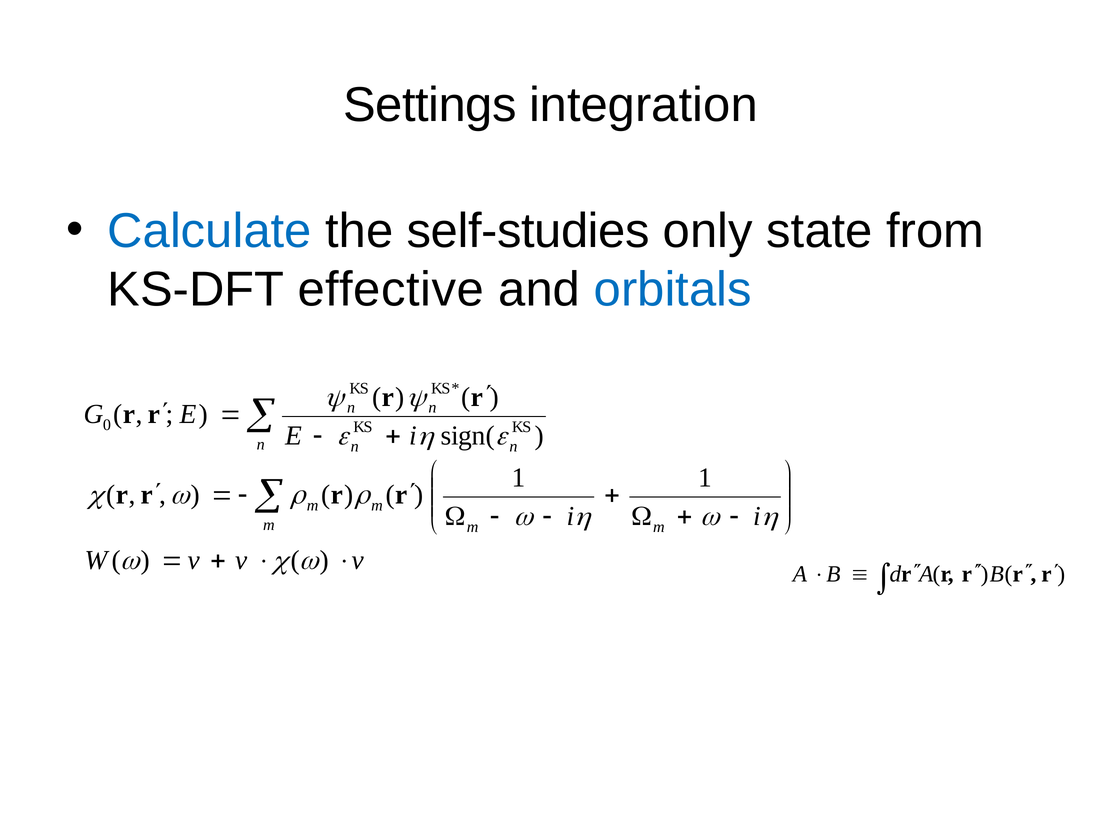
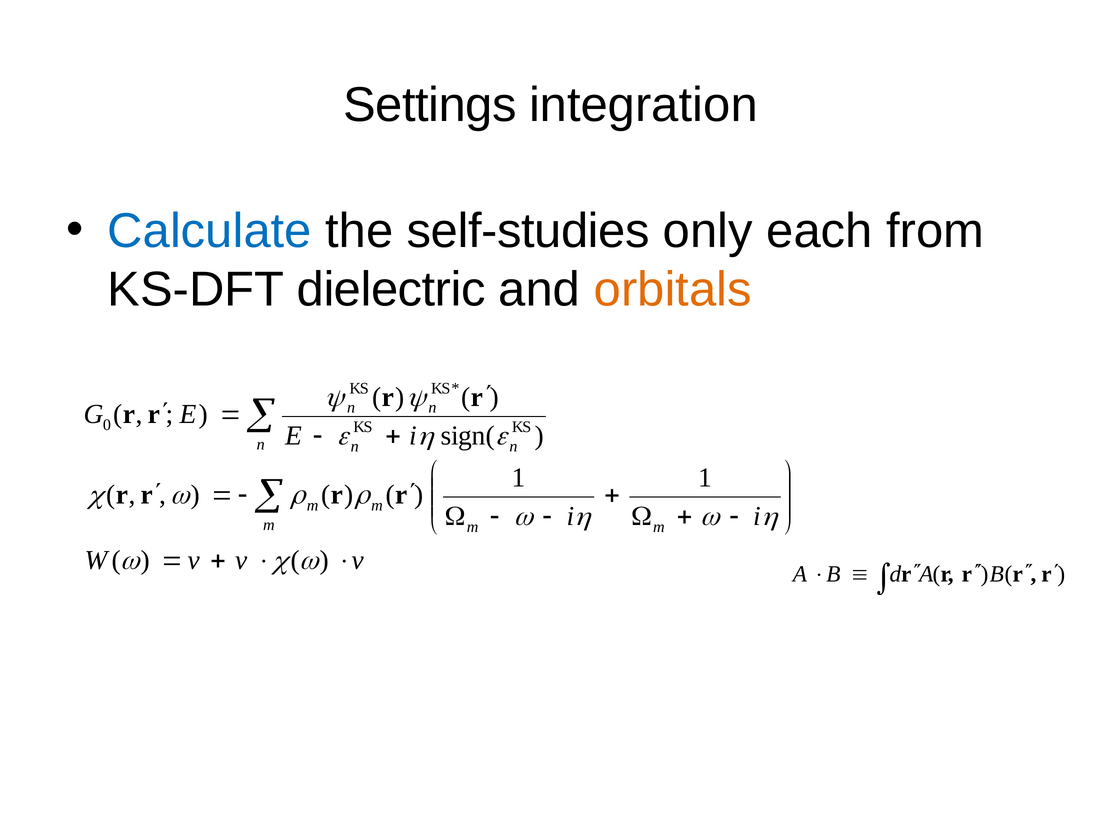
state: state -> each (820, 231)
effective: effective -> dielectric (391, 290)
orbitals colour: blue -> orange (673, 290)
